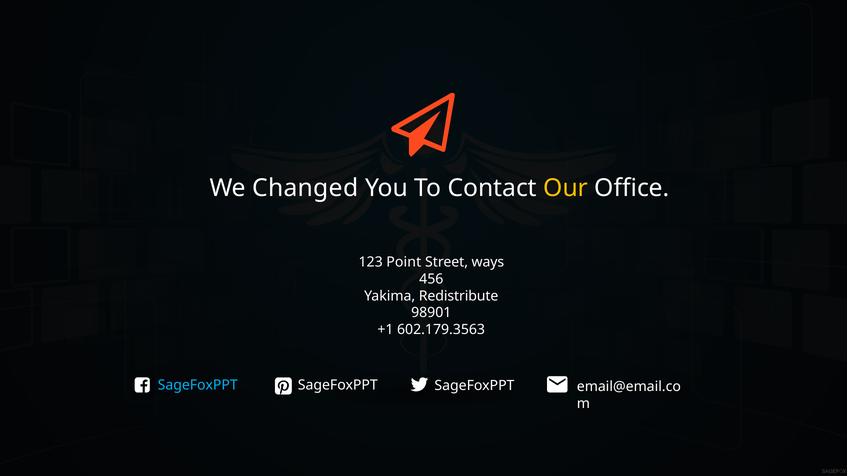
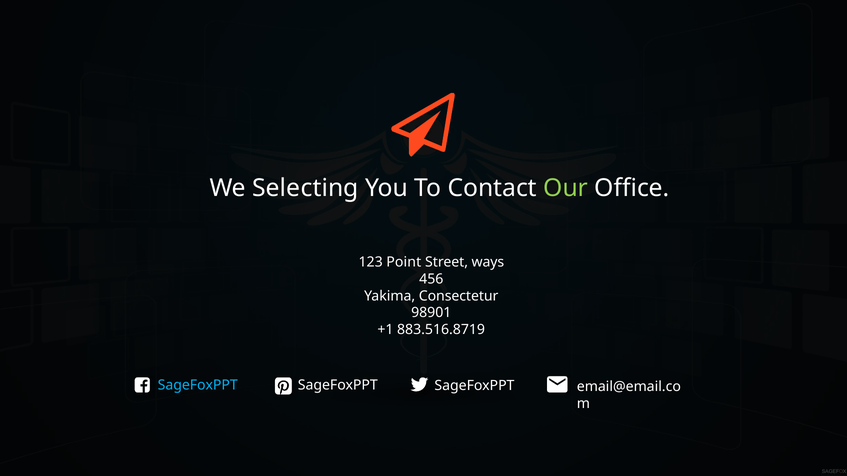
Changed: Changed -> Selecting (305, 188)
Our colour: yellow -> light green (566, 188)
Redistribute: Redistribute -> Consectetur (459, 296)
602.179.3563: 602.179.3563 -> 883.516.8719 (441, 330)
